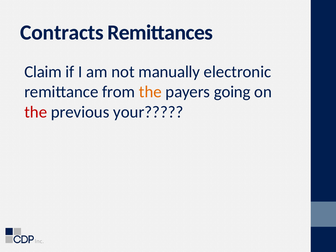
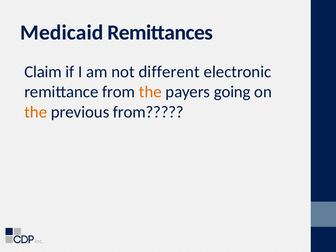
Contracts: Contracts -> Medicaid (62, 33)
manually: manually -> different (169, 72)
the colour: red -> orange (36, 112)
previous your: your -> from (148, 112)
